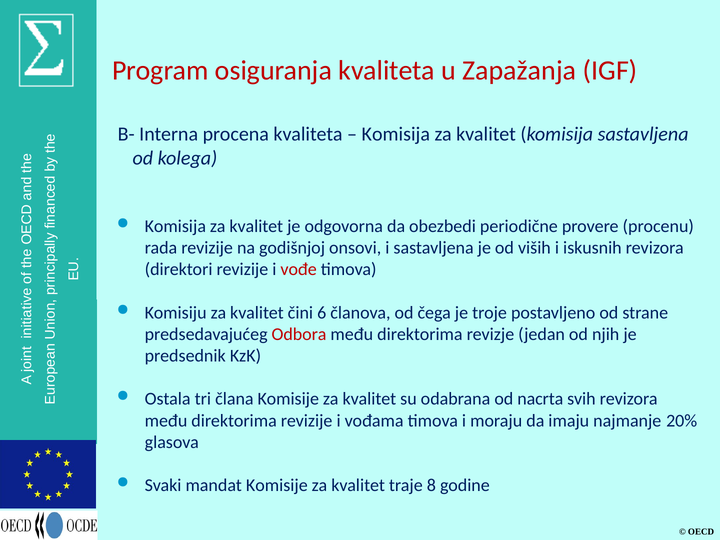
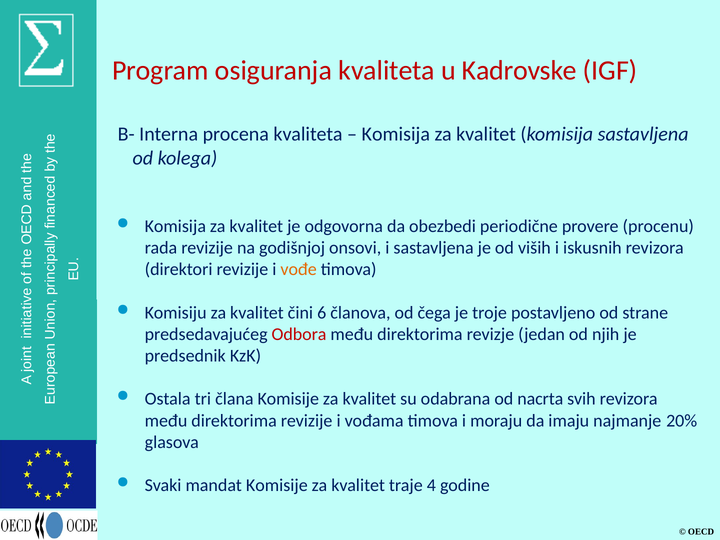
Zapažanja: Zapažanja -> Kadrovske (519, 70)
vođe colour: red -> orange (299, 269)
8: 8 -> 4 (431, 485)
